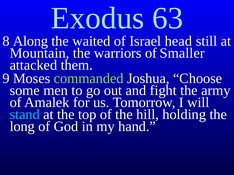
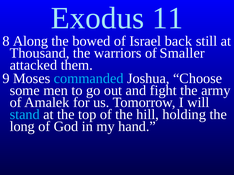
63: 63 -> 11 (168, 18)
waited: waited -> bowed (91, 41)
head: head -> back (178, 41)
Mountain: Mountain -> Thousand (40, 53)
commanded colour: light green -> light blue (89, 79)
